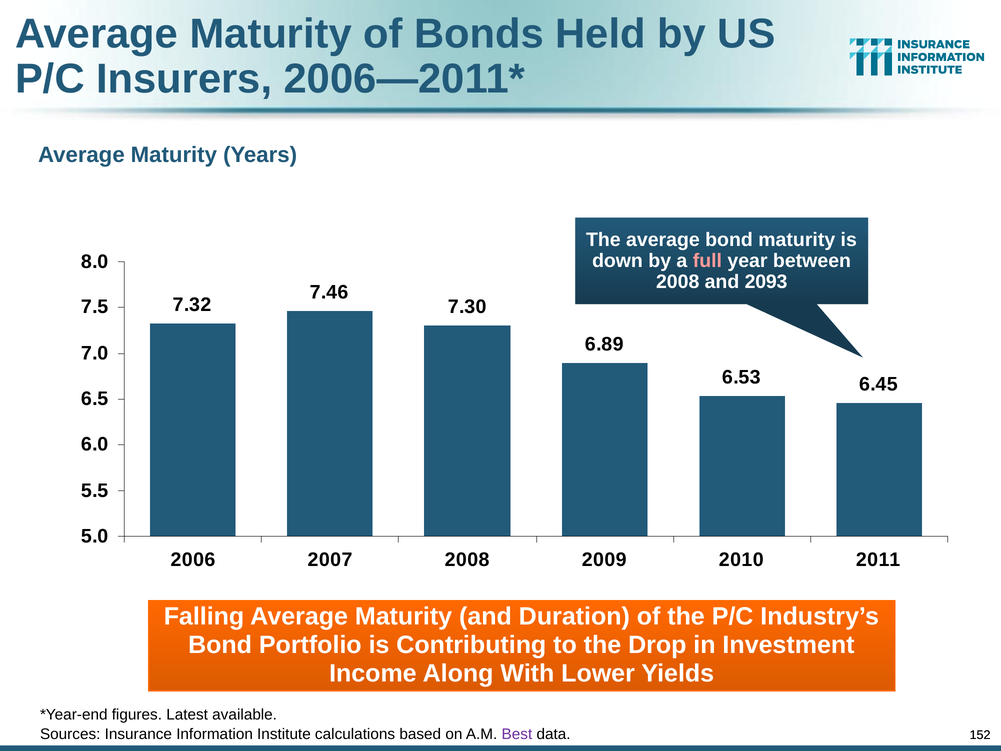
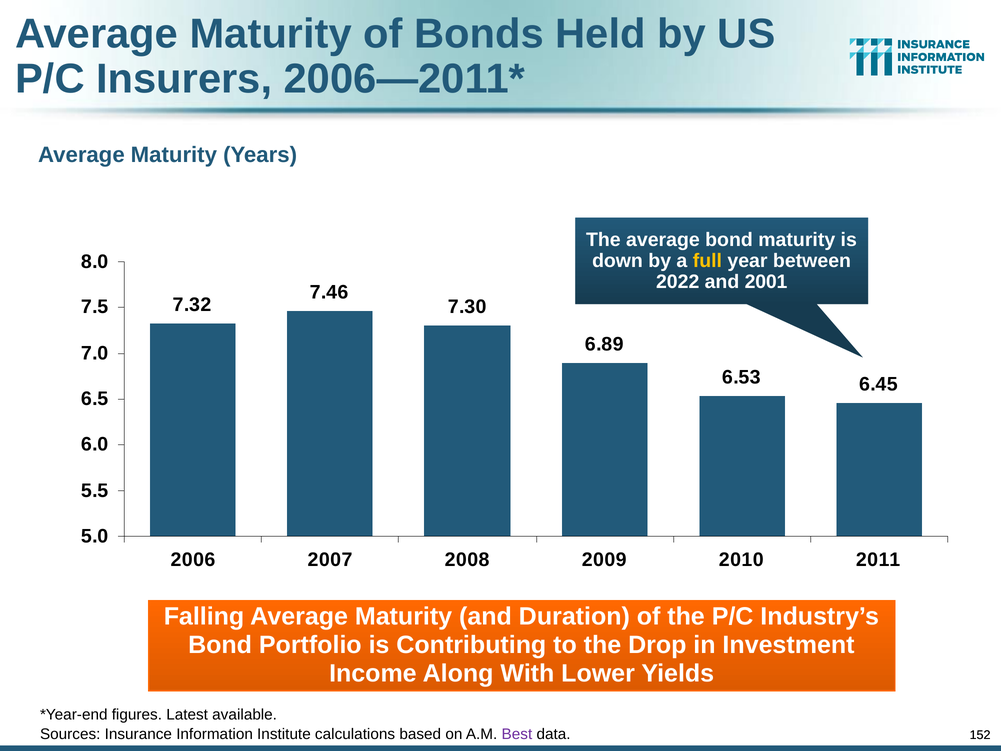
full colour: pink -> yellow (707, 261)
2008: 2008 -> 2022 (678, 282)
2093: 2093 -> 2001 (766, 282)
